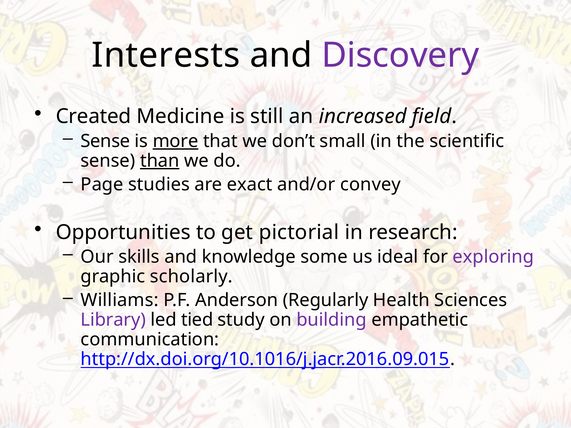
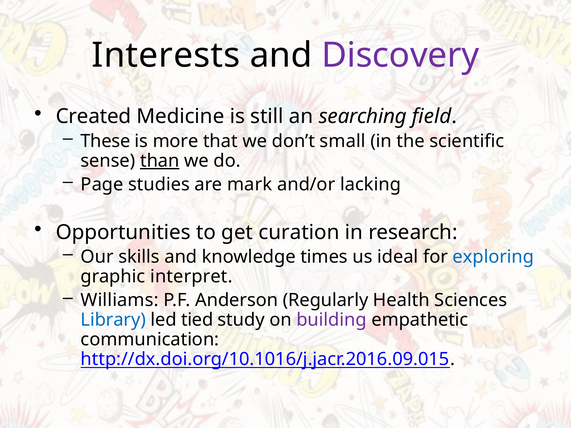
increased: increased -> searching (363, 117)
Sense: Sense -> These (105, 141)
more underline: present -> none (176, 141)
exact: exact -> mark (250, 185)
convey: convey -> lacking (371, 185)
pictorial: pictorial -> curation (299, 232)
some: some -> times (324, 257)
exploring colour: purple -> blue (493, 257)
scholarly: scholarly -> interpret (191, 277)
Library colour: purple -> blue (113, 320)
